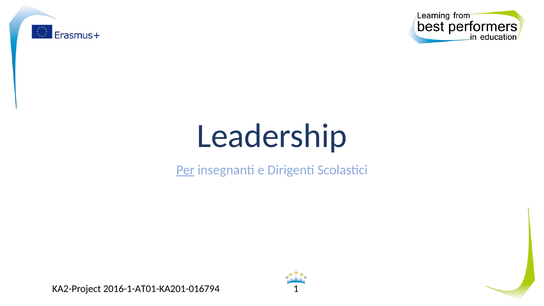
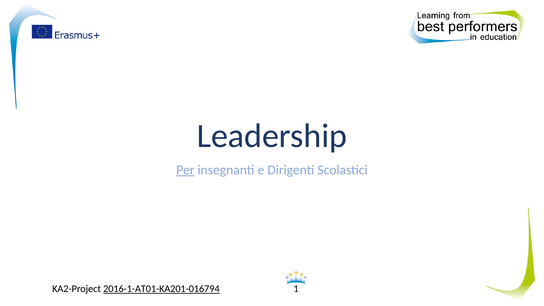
2016-1-AT01-KA201-016794 underline: none -> present (161, 289)
